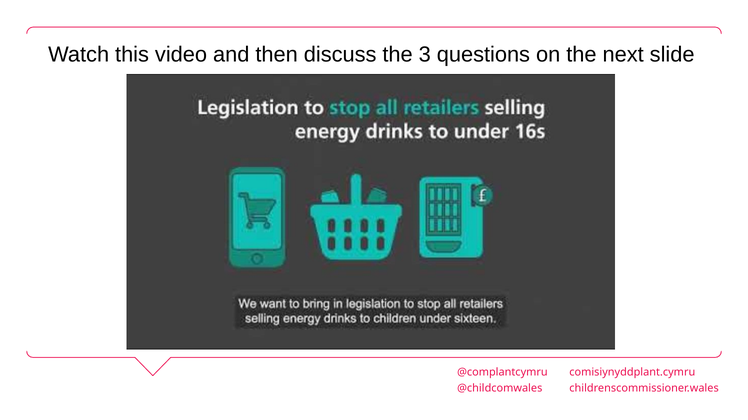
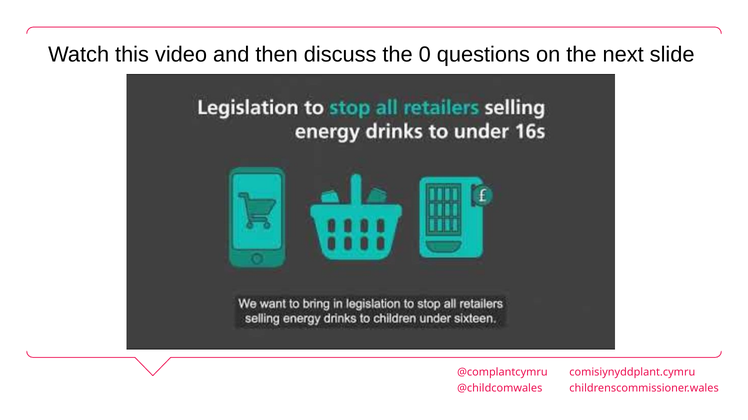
3: 3 -> 0 (425, 55)
